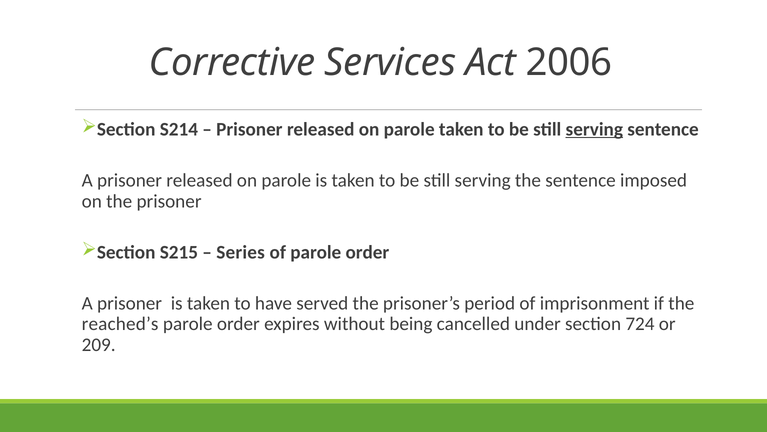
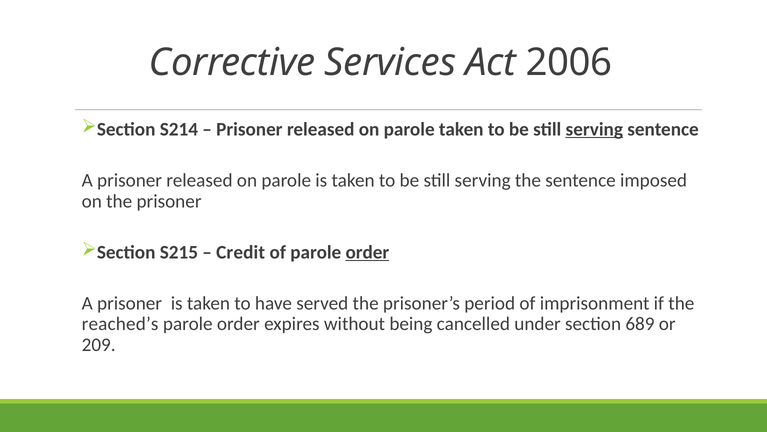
Series: Series -> Credit (241, 252)
order underline: none -> present (367, 252)
724: 724 -> 689 (640, 324)
